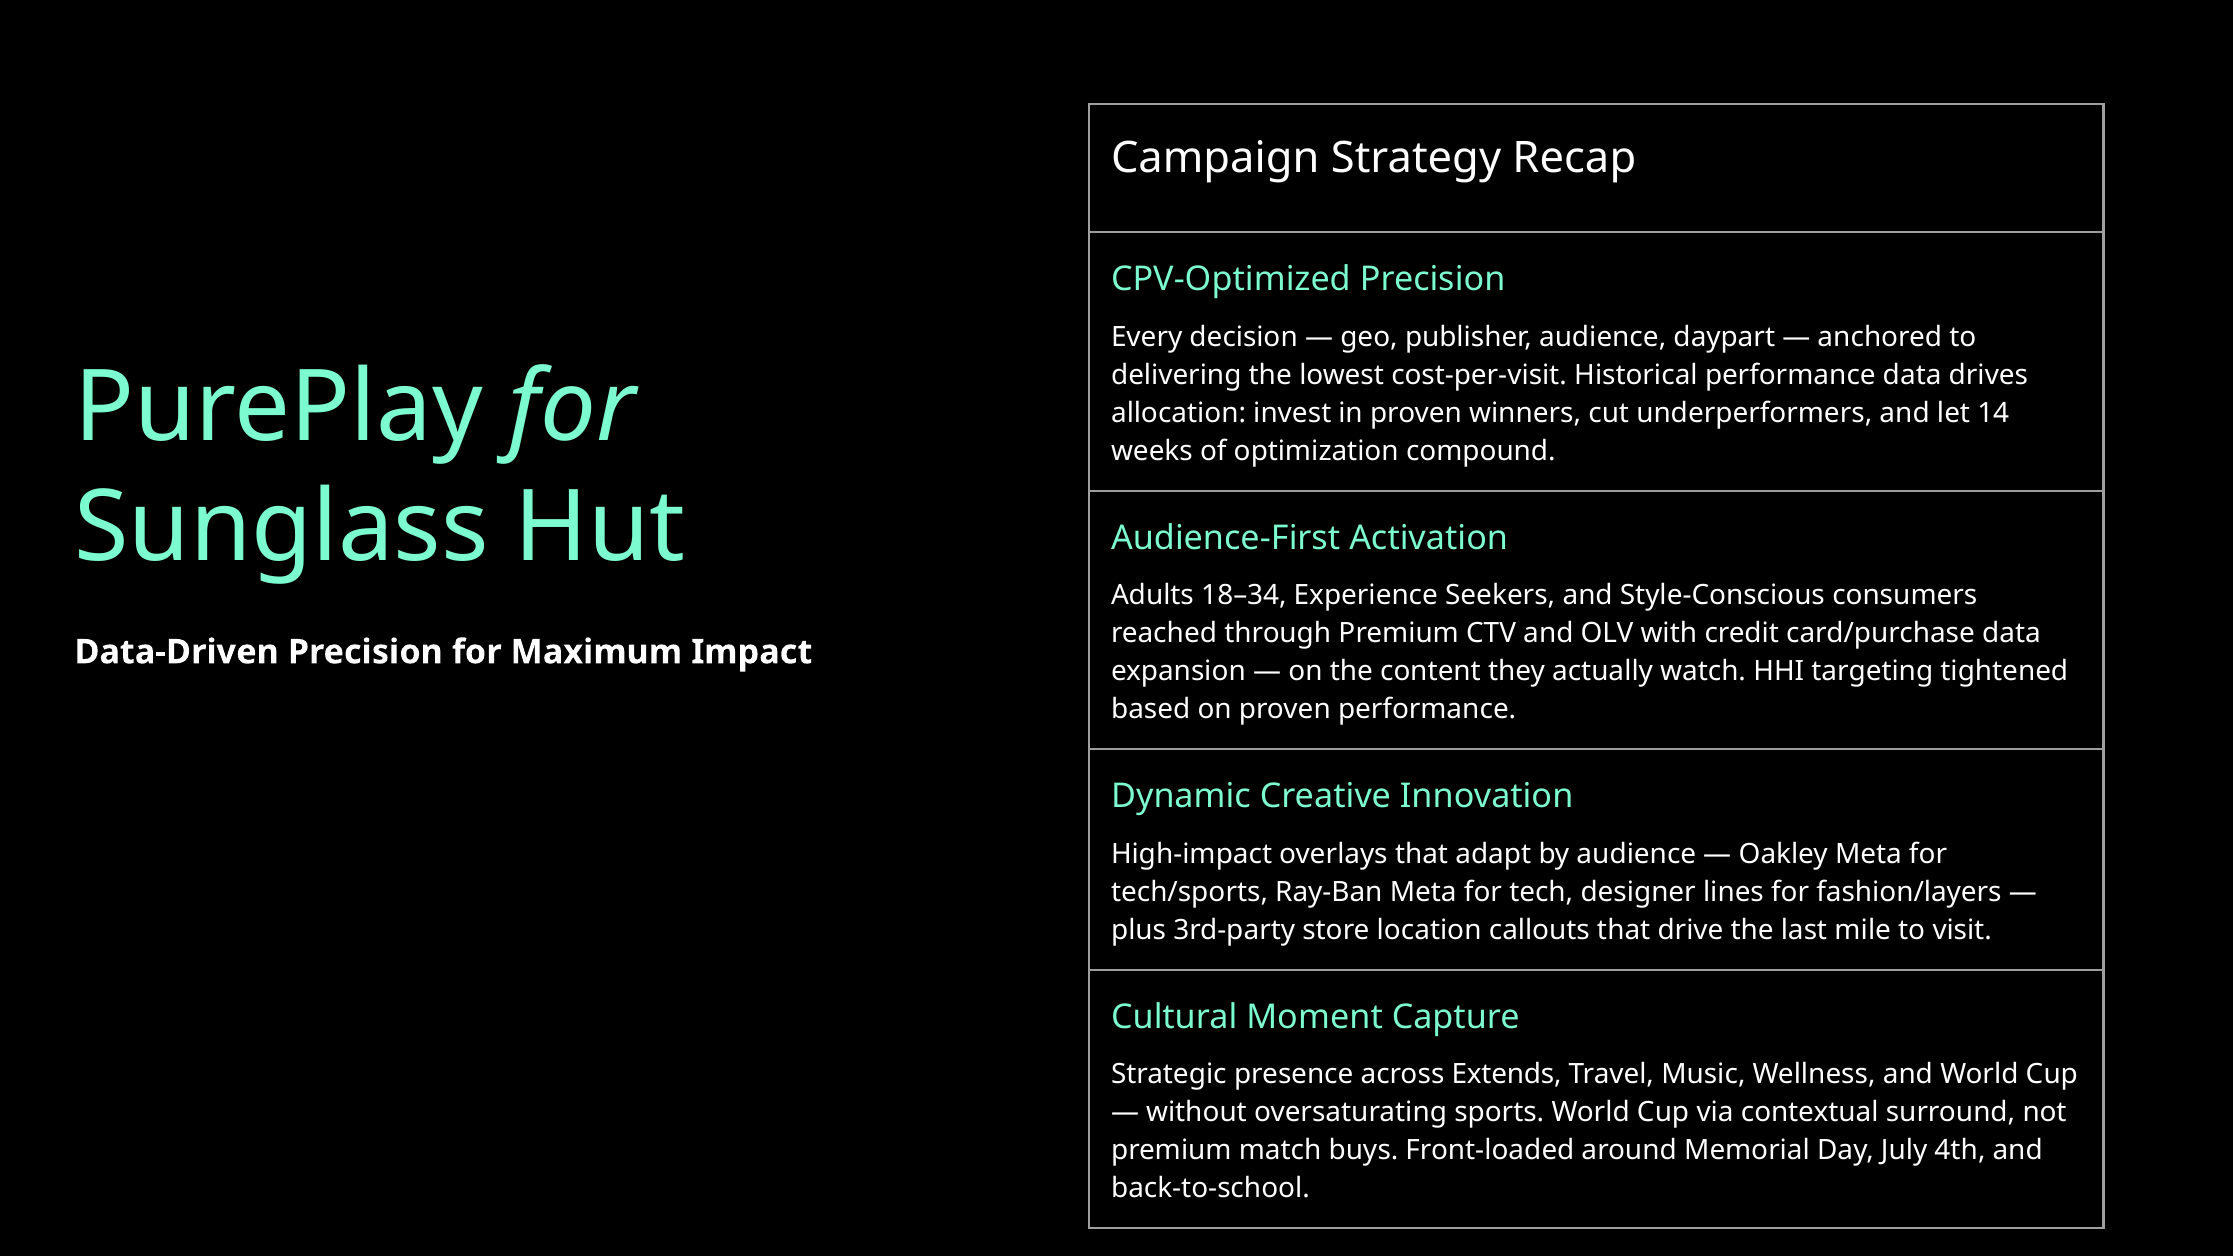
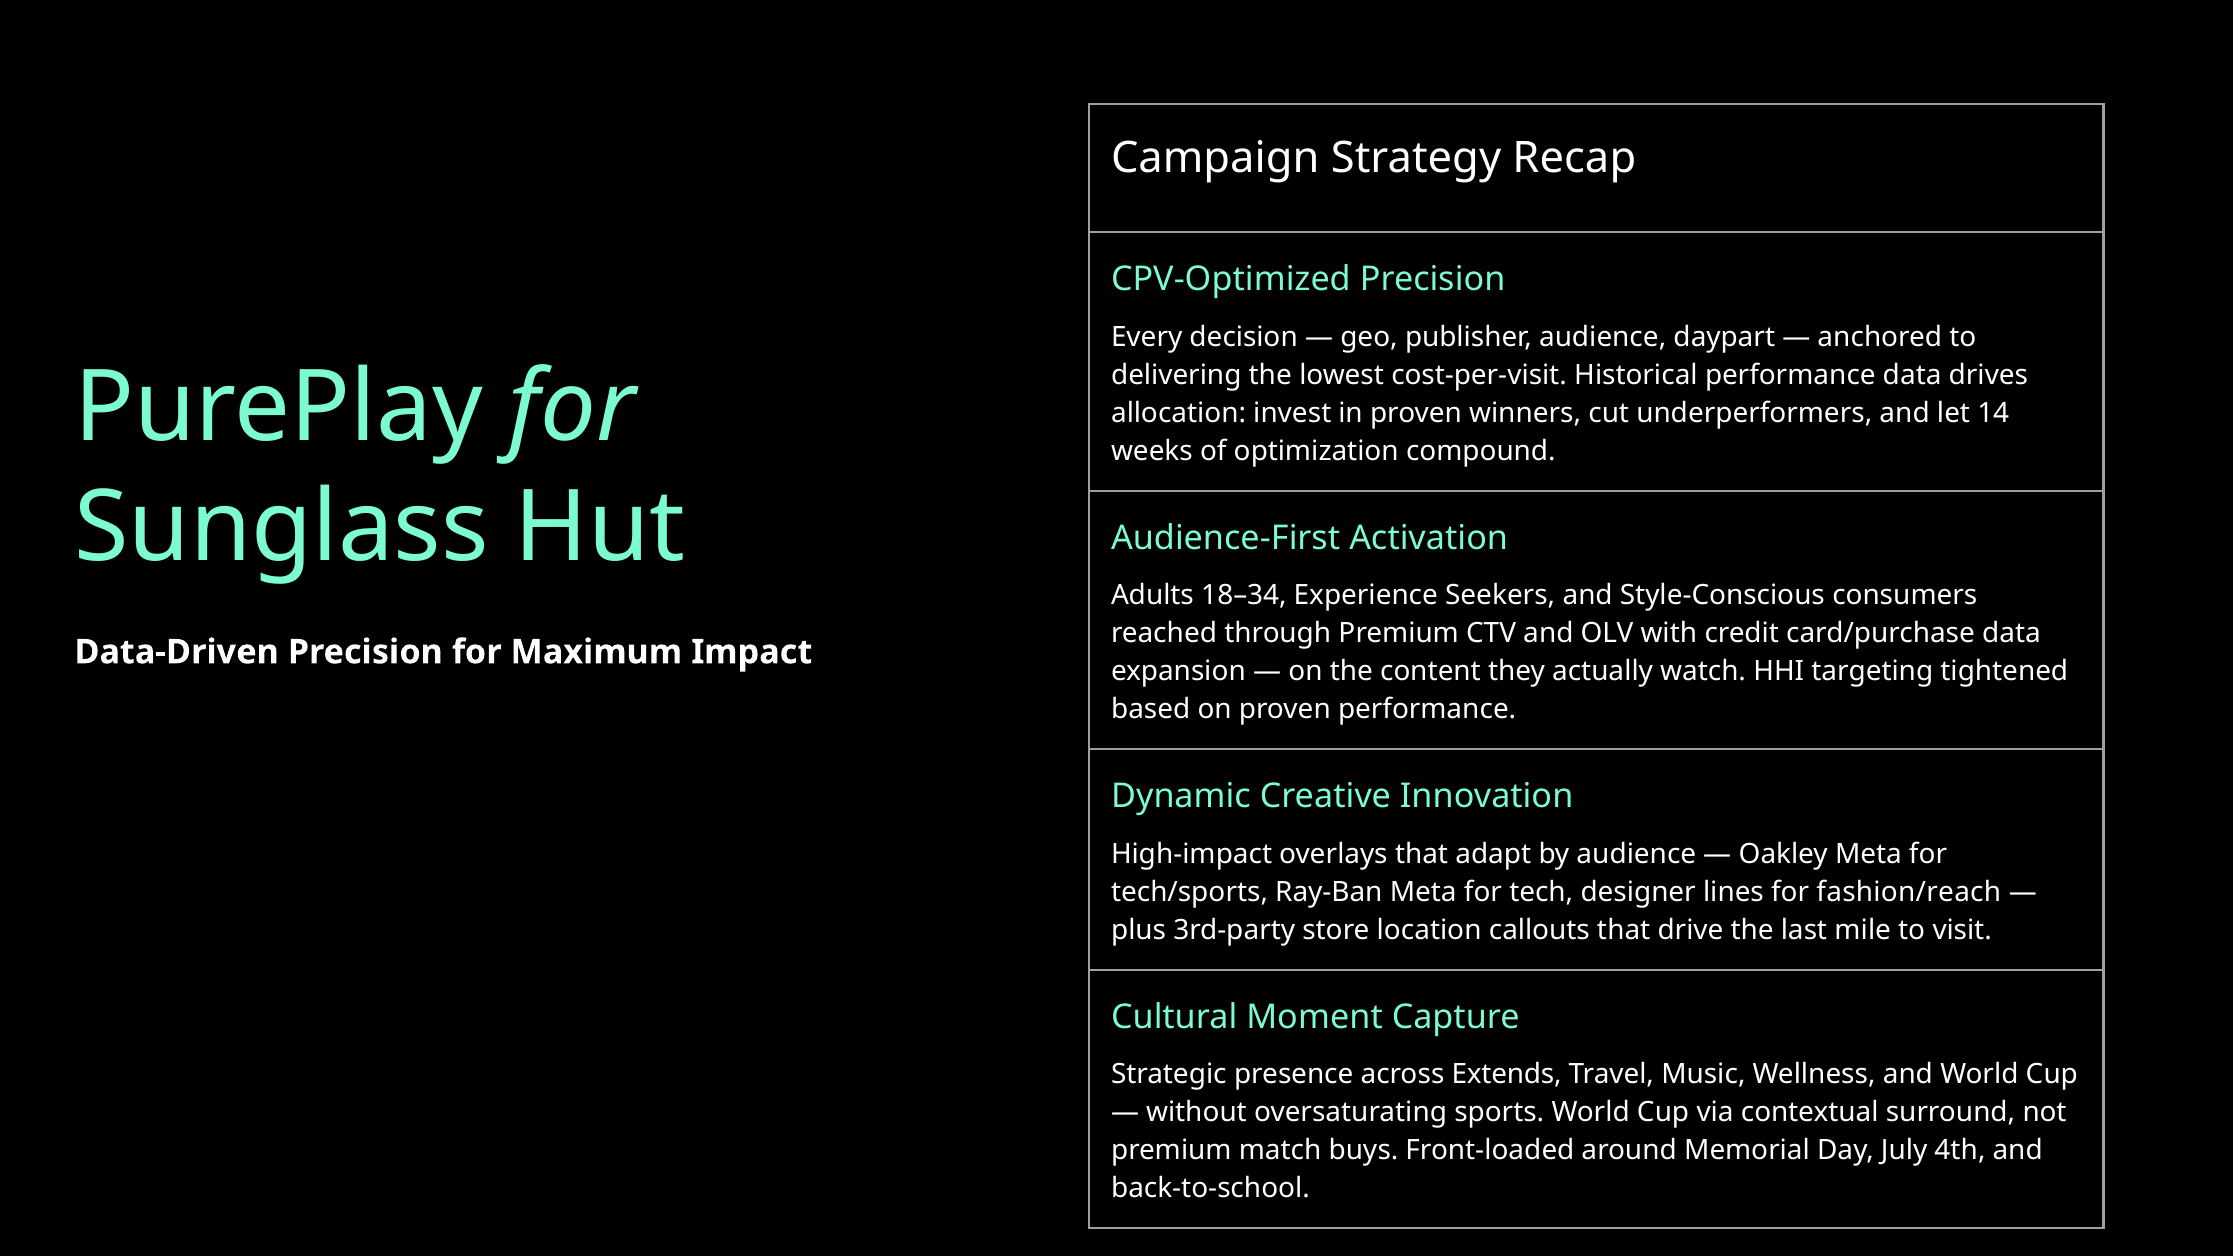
fashion/layers: fashion/layers -> fashion/reach (1909, 892)
